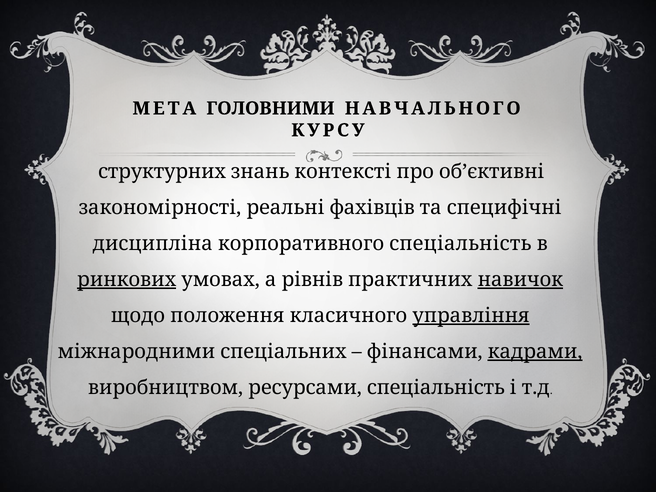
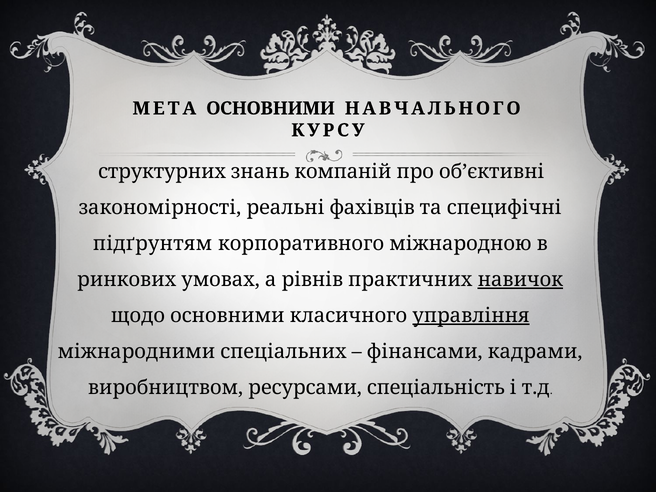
МЕТА ГОЛОВНИМИ: ГОЛОВНИМИ -> ОСНОВНИМИ (271, 108)
контексті: контексті -> компаній (343, 171)
дисципліна: дисципліна -> підґрунтям (153, 244)
корпоративного спеціальність: спеціальність -> міжнародною (460, 244)
ринкових underline: present -> none (127, 280)
щодо положення: положення -> основними (227, 316)
кадрами underline: present -> none (535, 352)
